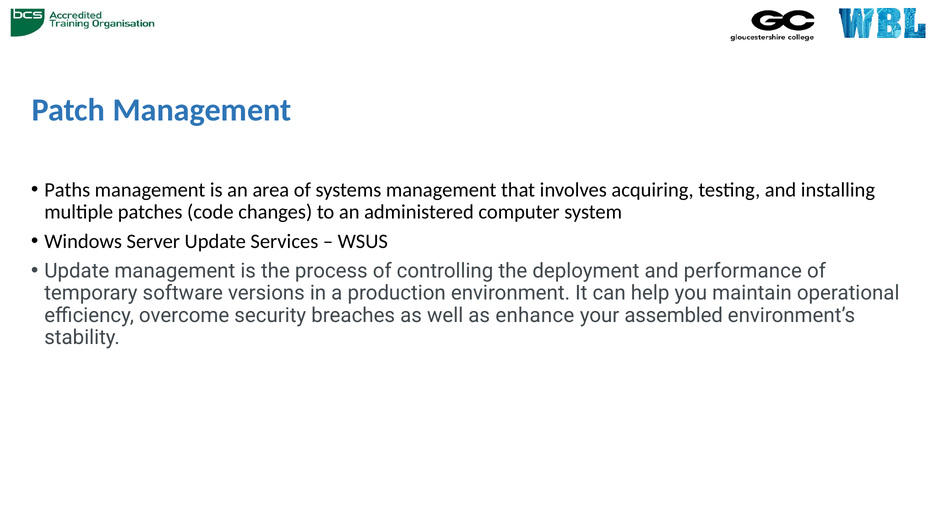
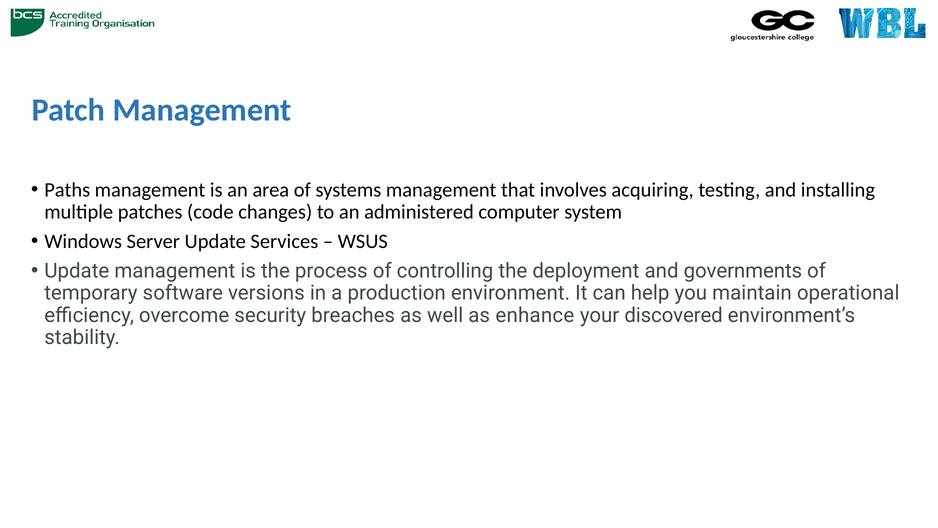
performance: performance -> governments (743, 271)
assembled: assembled -> discovered (674, 315)
